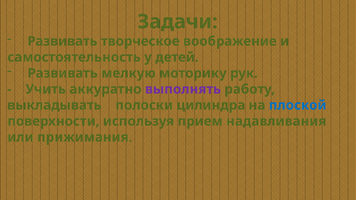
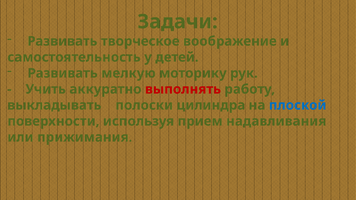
выполнять colour: purple -> red (183, 89)
